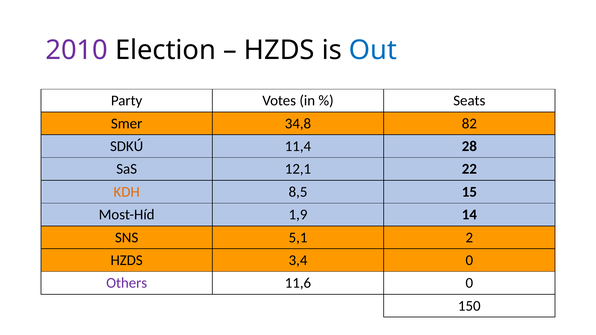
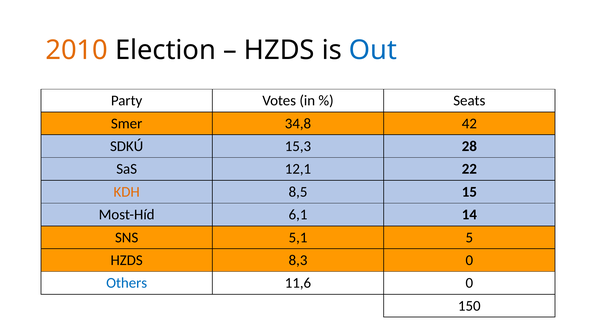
2010 colour: purple -> orange (77, 50)
82: 82 -> 42 (469, 124)
11,4: 11,4 -> 15,3 (298, 146)
1,9: 1,9 -> 6,1 (298, 215)
2: 2 -> 5 (469, 238)
3,4: 3,4 -> 8,3 (298, 260)
Others colour: purple -> blue (127, 283)
